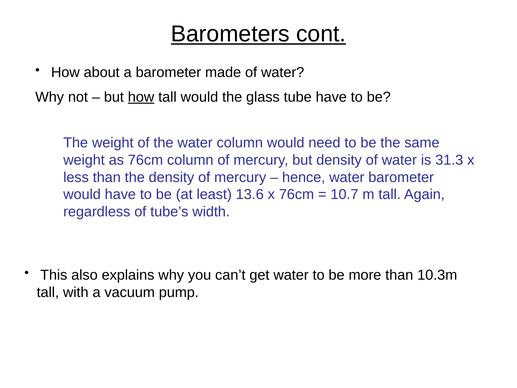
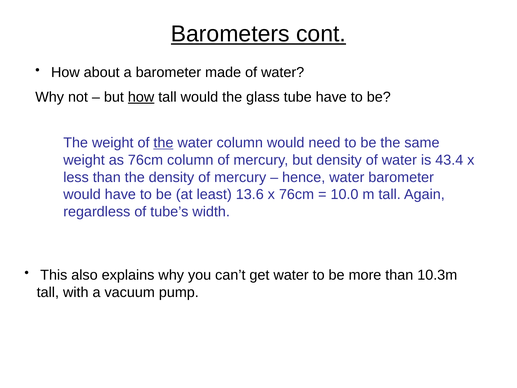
the underline: none -> present (163, 143)
31.3: 31.3 -> 43.4 (449, 160)
10.7: 10.7 -> 10.0 (344, 194)
